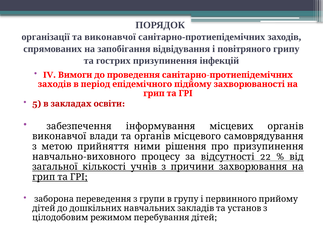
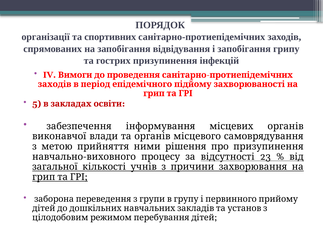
та виконавчої: виконавчої -> спортивних (110, 37)
і повітряного: повітряного -> запобігання (244, 49)
22: 22 -> 23 (265, 157)
